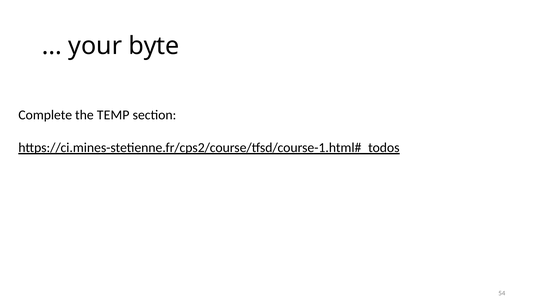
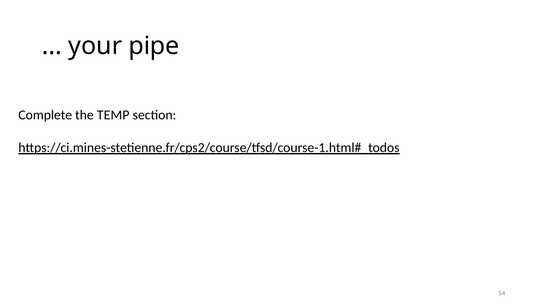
byte: byte -> pipe (154, 46)
